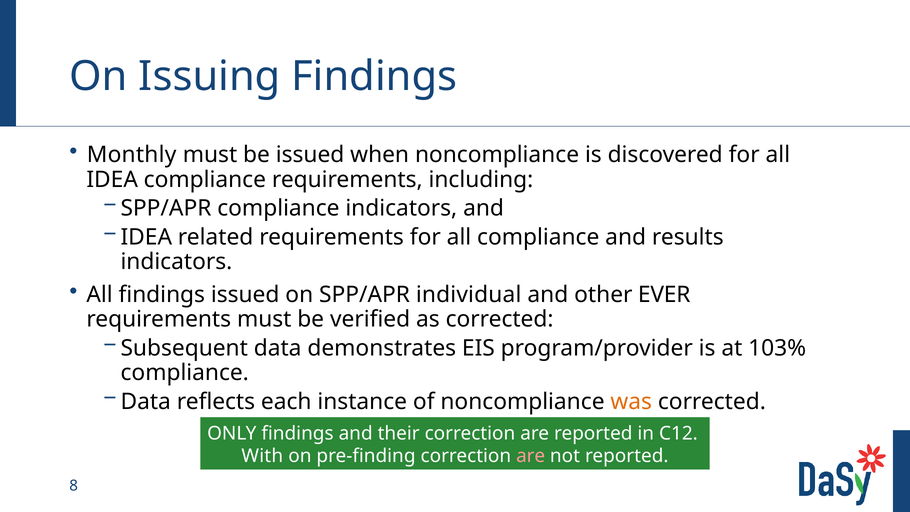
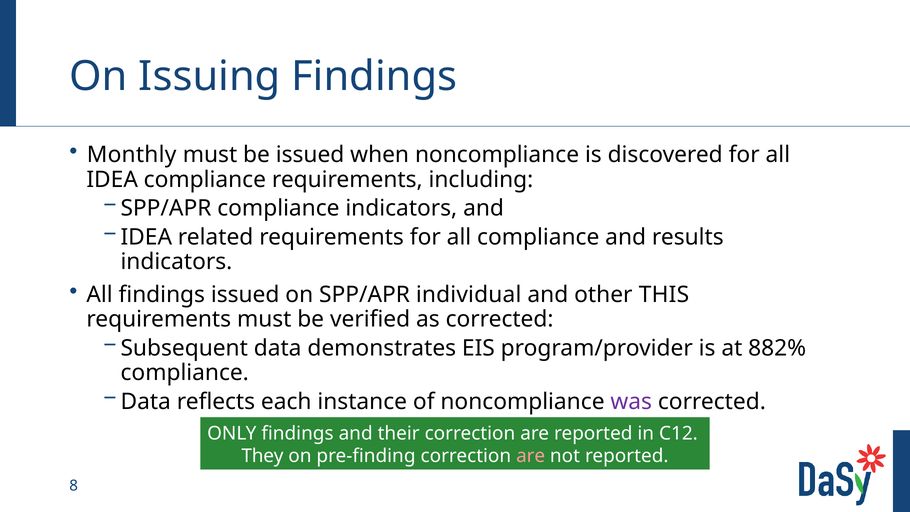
EVER: EVER -> THIS (664, 295)
103%: 103% -> 882% (777, 348)
was colour: orange -> purple (631, 401)
With: With -> They (262, 456)
